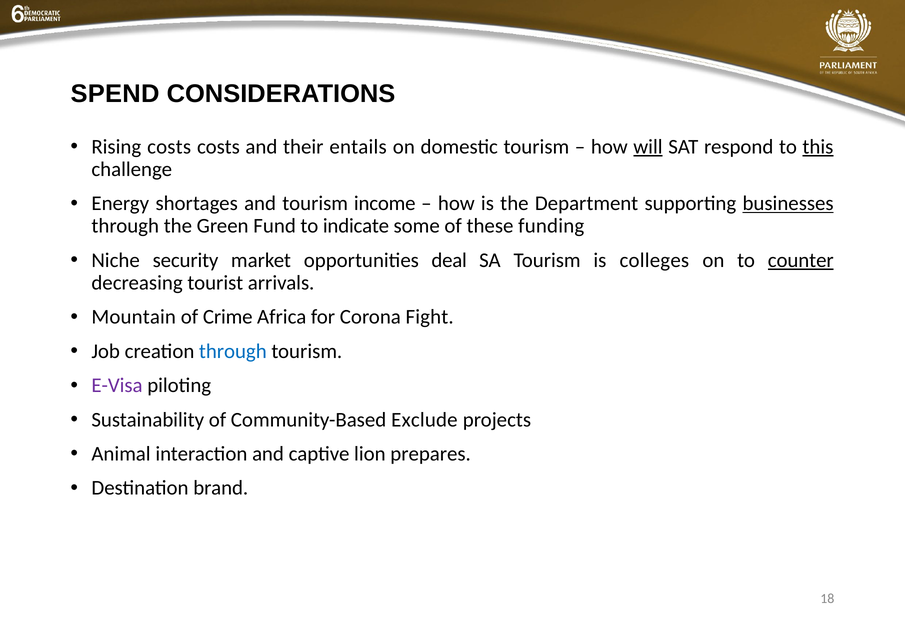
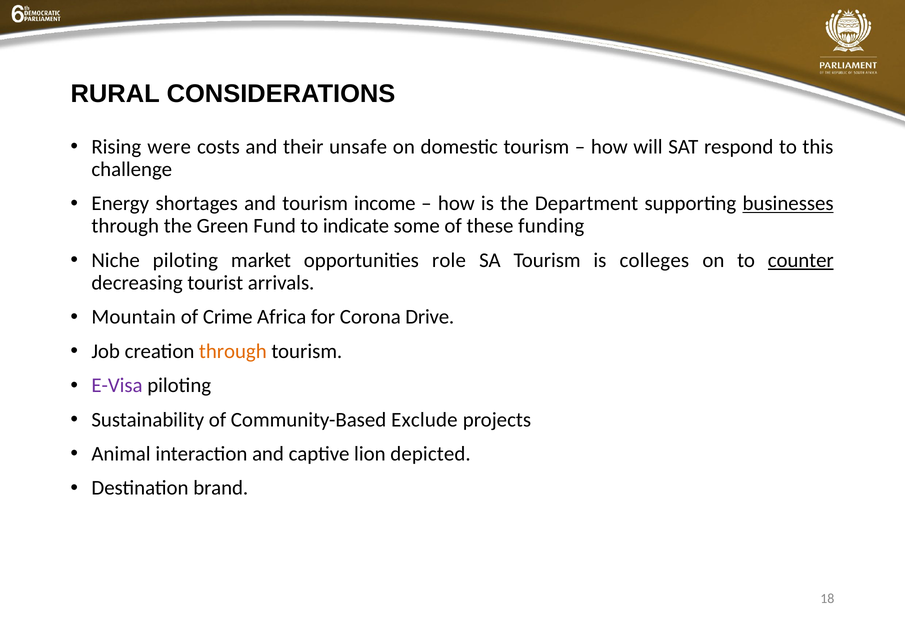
SPEND: SPEND -> RURAL (115, 94)
Rising costs: costs -> were (169, 147)
entails: entails -> unsafe (358, 147)
will underline: present -> none (648, 147)
this underline: present -> none (818, 147)
Niche security: security -> piloting (185, 260)
deal: deal -> role (449, 260)
Fight: Fight -> Drive (430, 317)
through colour: blue -> orange (233, 351)
prepares: prepares -> depicted (431, 453)
